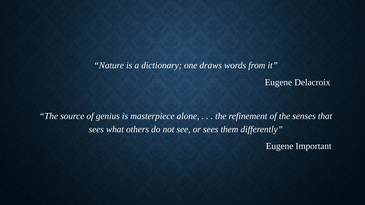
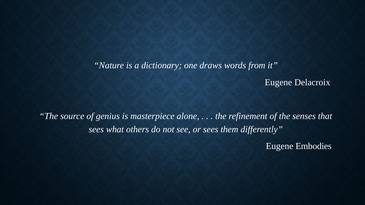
Important: Important -> Embodies (314, 146)
